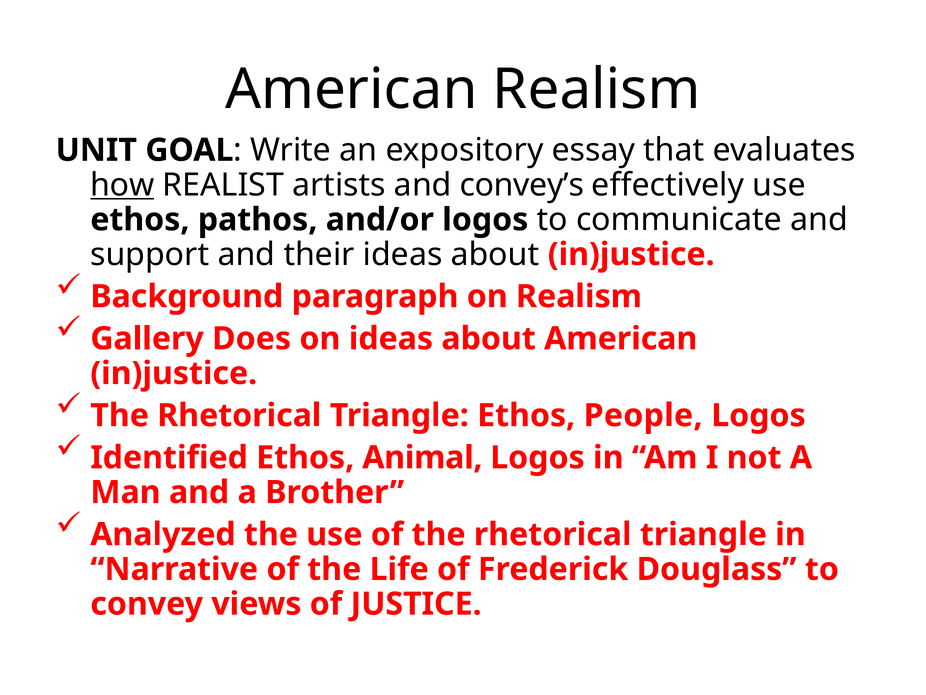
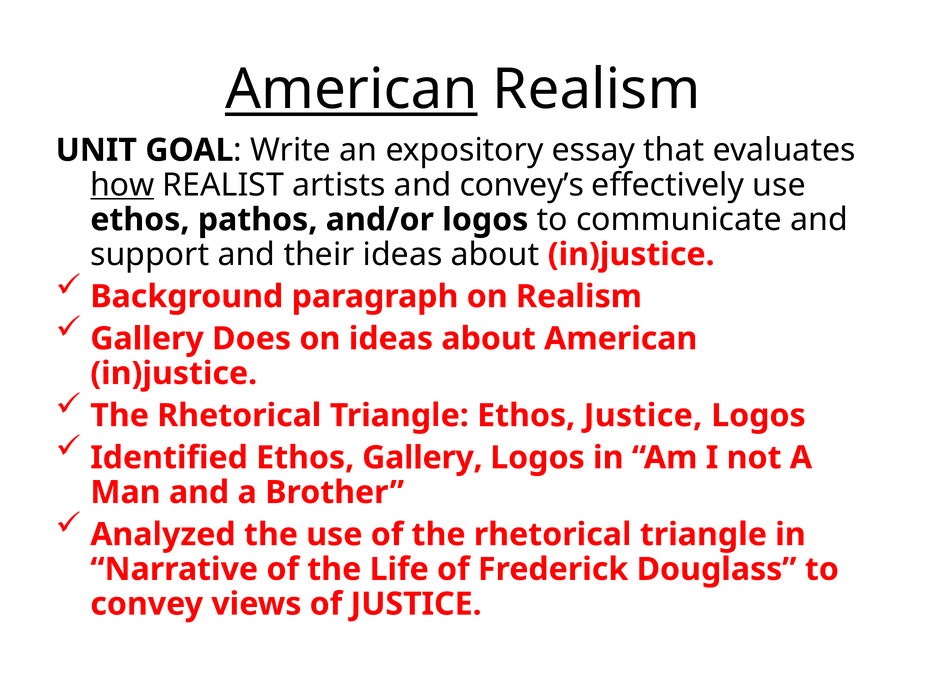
American underline: none -> present (351, 90)
Ethos People: People -> Justice (643, 415)
Ethos Animal: Animal -> Gallery (422, 457)
